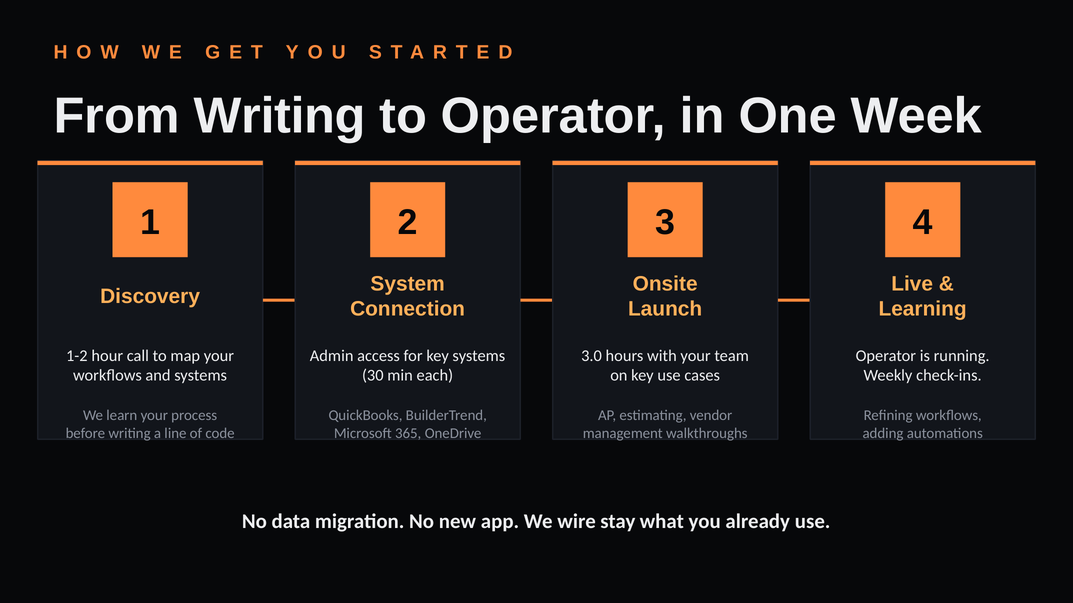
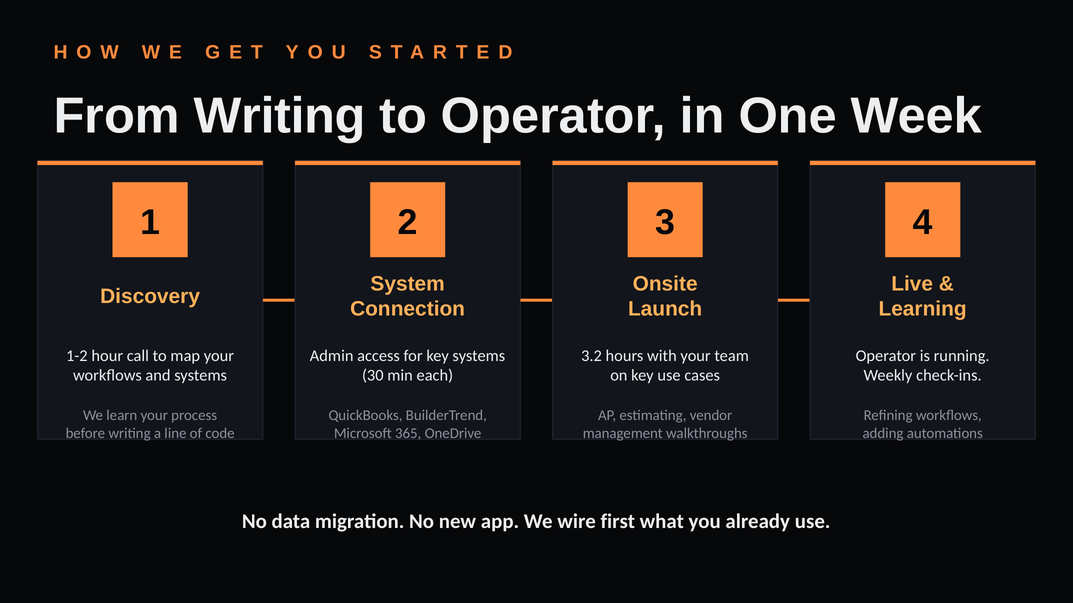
3.0: 3.0 -> 3.2 (591, 356)
stay: stay -> first (618, 522)
